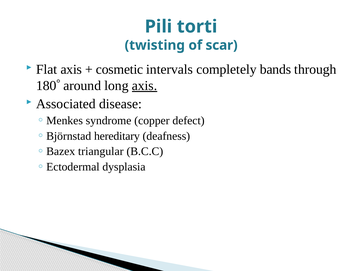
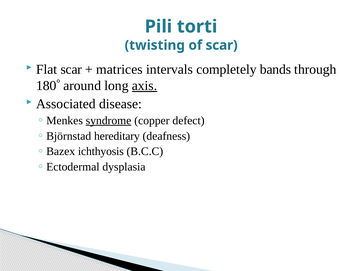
Flat axis: axis -> scar (71, 70)
cosmetic: cosmetic -> matrices (119, 70)
syndrome underline: none -> present (109, 121)
triangular: triangular -> ichthyosis (101, 152)
